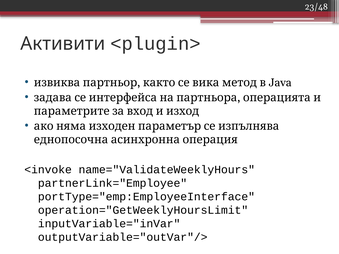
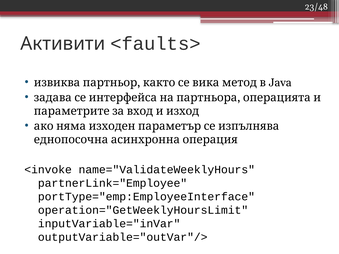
<plugin>: <plugin> -> <faults> (155, 44)
